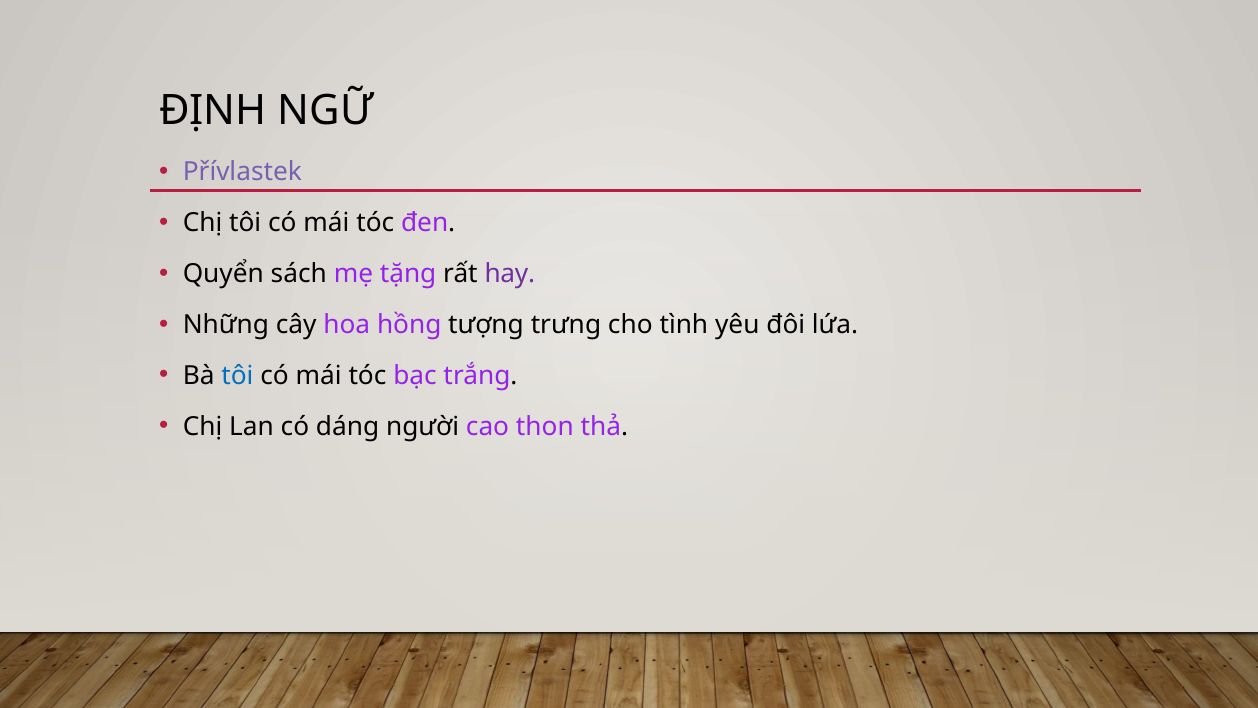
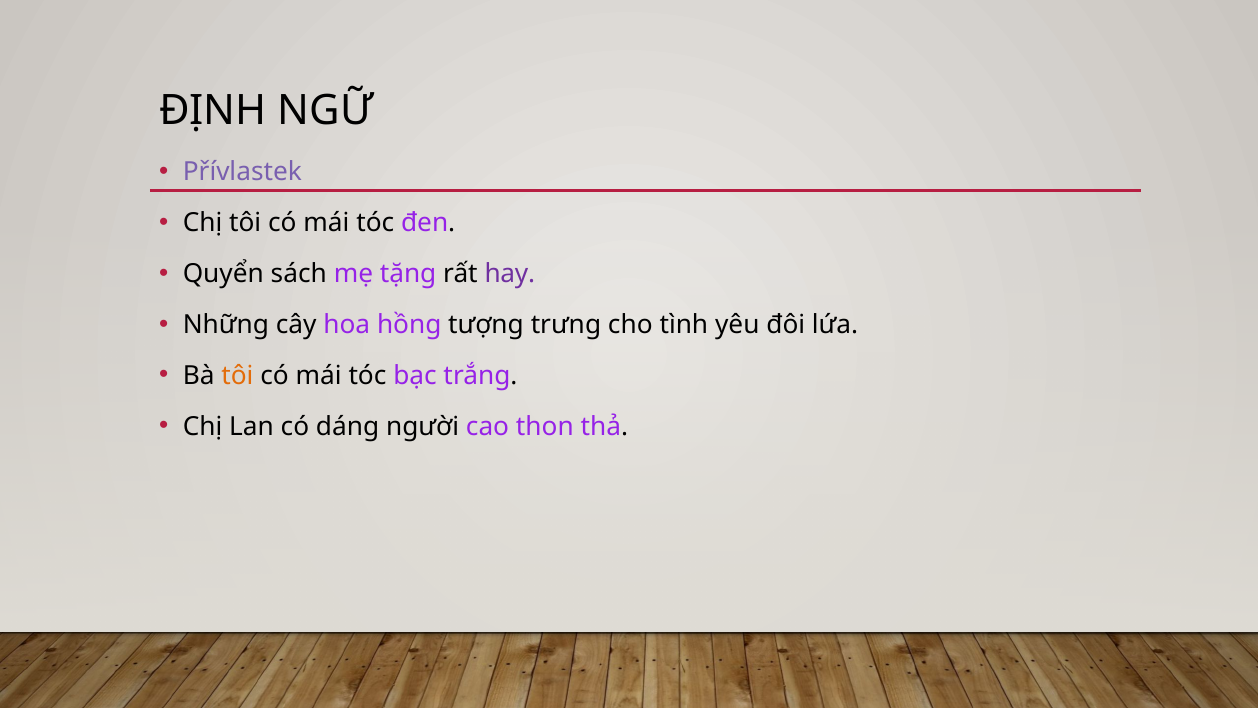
tôi colour: blue -> orange (237, 376)
